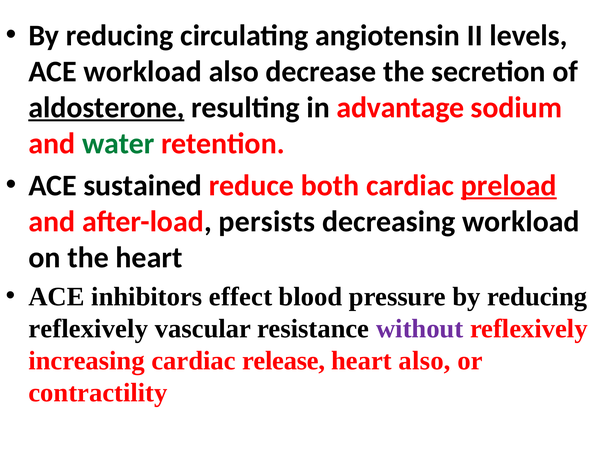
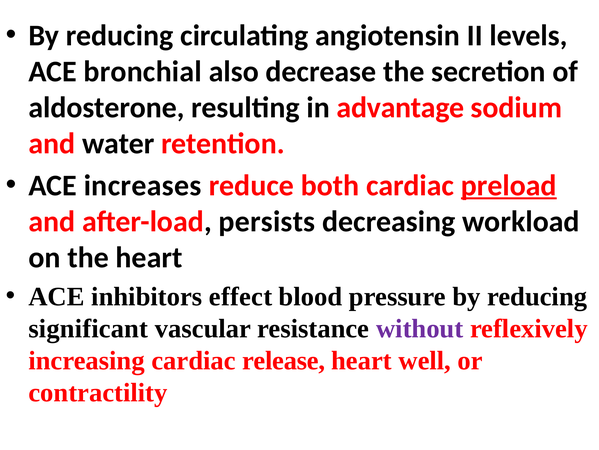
ACE workload: workload -> bronchial (143, 71)
aldosterone underline: present -> none (107, 107)
water colour: green -> black (118, 143)
sustained: sustained -> increases (143, 185)
reflexively: reflexively -> significant (88, 328)
heart also: also -> well (425, 360)
